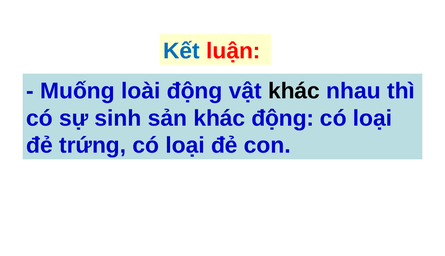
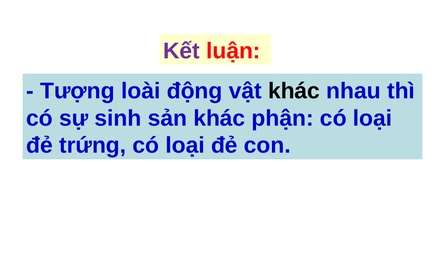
Kết colour: blue -> purple (181, 51)
Muống: Muống -> Tượng (77, 91)
khác động: động -> phận (283, 119)
